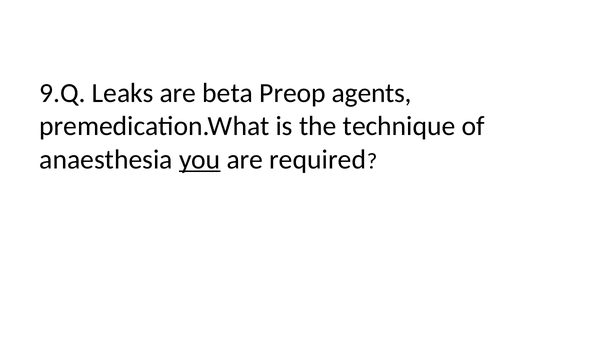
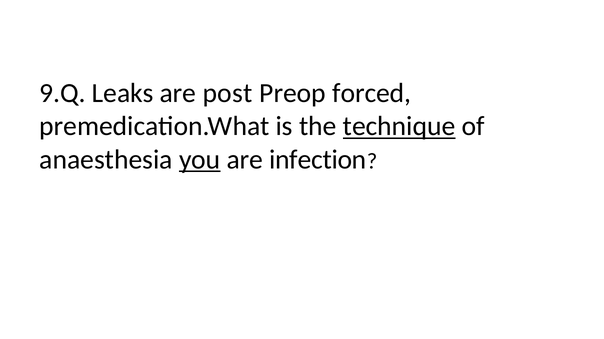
beta: beta -> post (228, 93)
agents: agents -> forced (372, 93)
technique underline: none -> present (399, 127)
required: required -> infection (318, 160)
